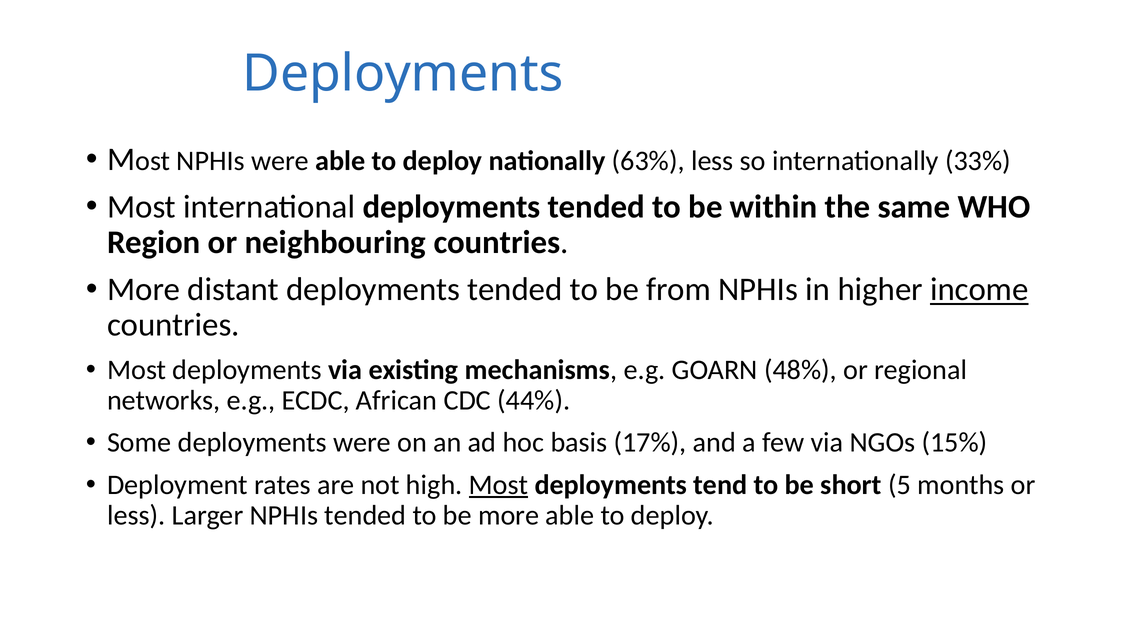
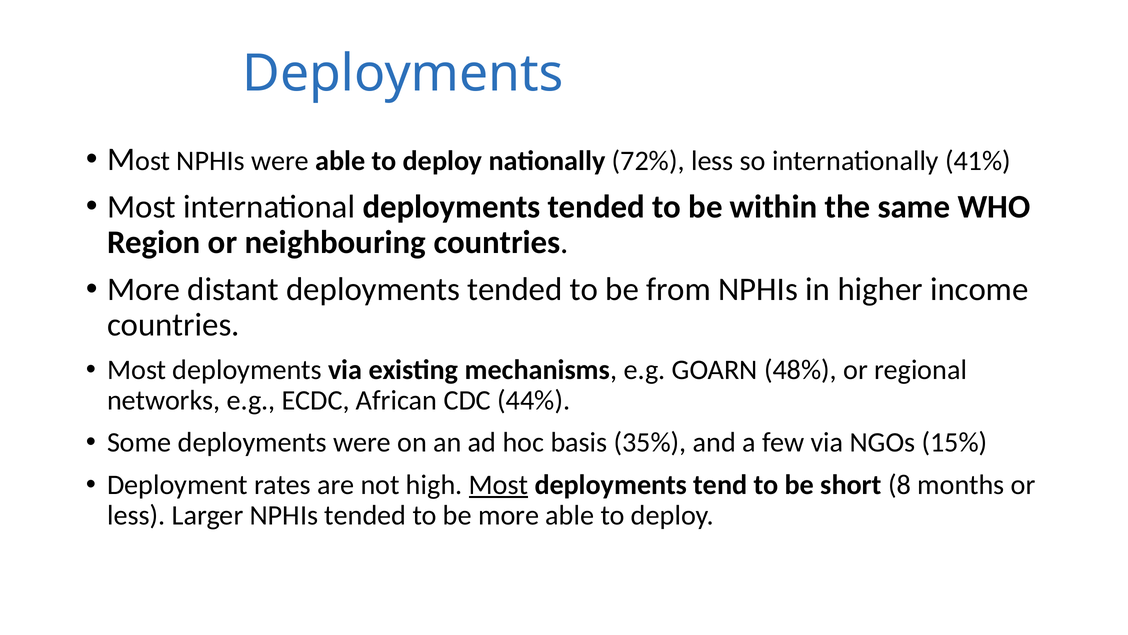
63%: 63% -> 72% (648, 161)
33%: 33% -> 41% (978, 161)
income underline: present -> none (979, 289)
17%: 17% -> 35% (650, 442)
5: 5 -> 8 (900, 484)
